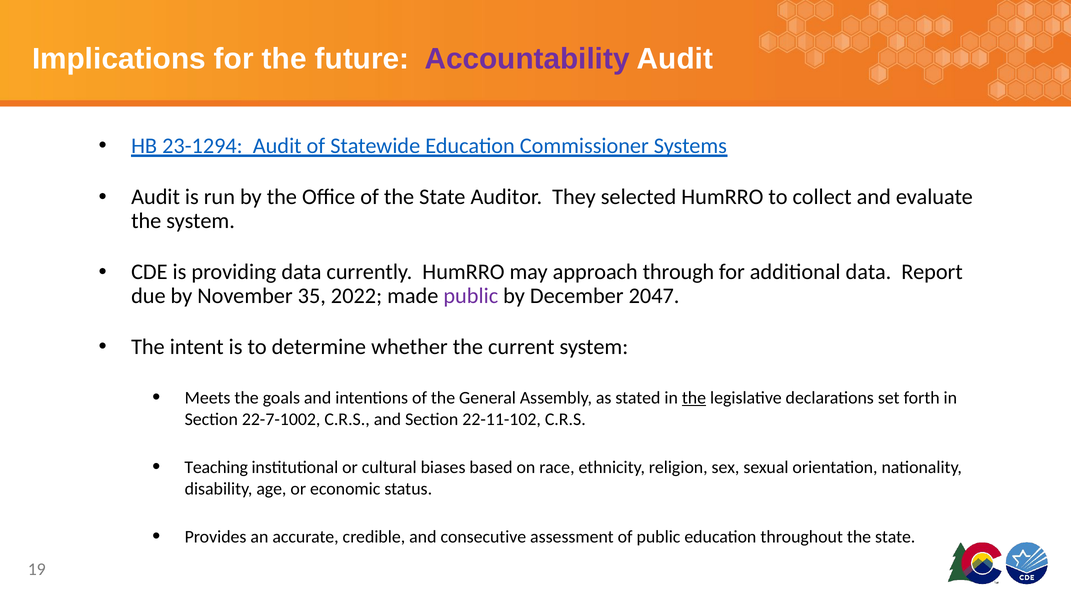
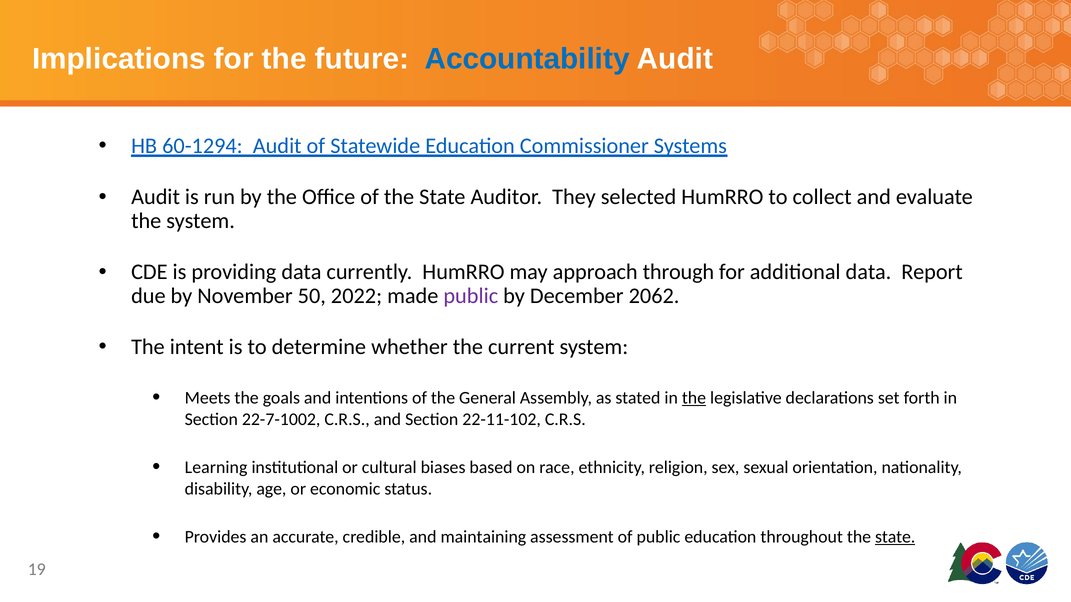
Accountability colour: purple -> blue (527, 59)
23-1294: 23-1294 -> 60-1294 (202, 146)
35: 35 -> 50 (312, 296)
2047: 2047 -> 2062 (654, 296)
Teaching: Teaching -> Learning (216, 468)
consecutive: consecutive -> maintaining (483, 537)
state underline: none -> present (895, 537)
